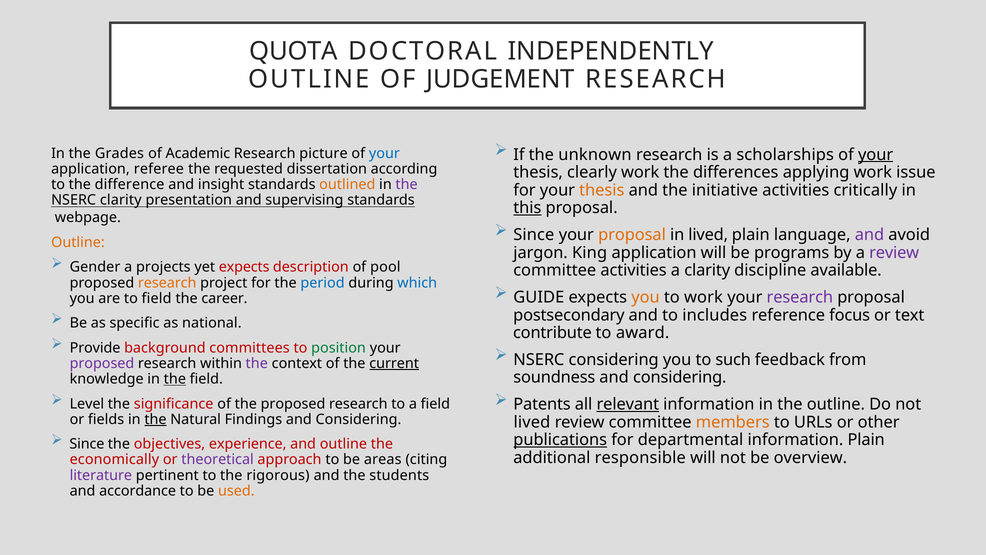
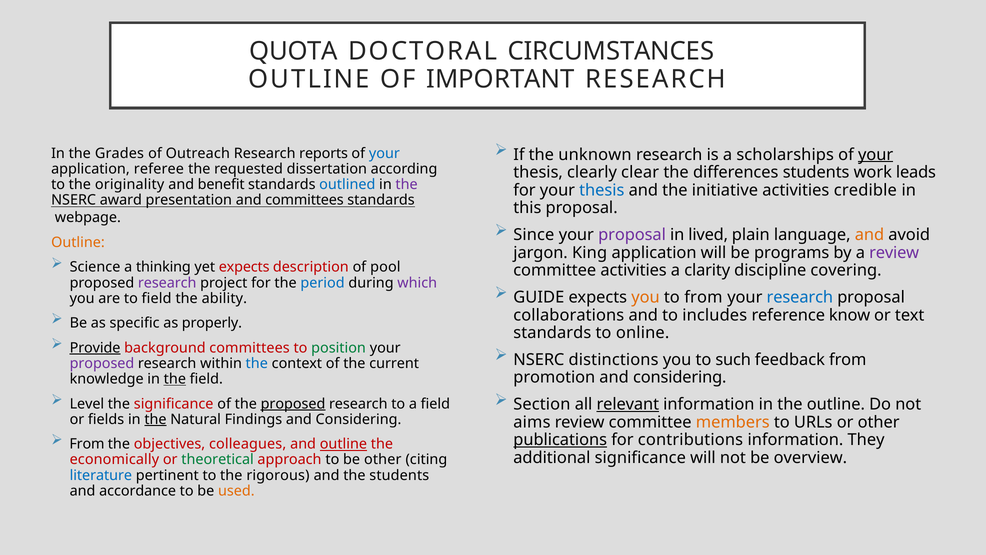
INDEPENDENTLY: INDEPENDENTLY -> CIRCUMSTANCES (611, 51)
JUDGEMENT: JUDGEMENT -> IMPORTANT (500, 79)
Academic: Academic -> Outreach (198, 153)
picture: picture -> reports (324, 153)
clearly work: work -> clear (640, 172)
differences applying: applying -> students (816, 172)
issue: issue -> leads (916, 172)
difference: difference -> originality (130, 184)
insight: insight -> benefit (221, 184)
outlined colour: orange -> blue (347, 184)
thesis colour: orange -> blue (602, 190)
critically: critically -> credible (865, 190)
NSERC clarity: clarity -> award (121, 200)
and supervising: supervising -> committees (304, 200)
this underline: present -> none (527, 208)
proposal colour: orange -> purple (632, 235)
and colour: purple -> orange (869, 235)
Gender: Gender -> Science (95, 267)
projects: projects -> thinking (163, 267)
available: available -> covering (846, 270)
research colour: orange -> purple (167, 283)
which colour: blue -> purple (417, 283)
to work: work -> from (703, 297)
research colour: purple -> blue (800, 297)
career: career -> ability (224, 298)
postsecondary: postsecondary -> collaborations (569, 315)
focus: focus -> know (850, 315)
national: national -> properly (212, 323)
contribute: contribute -> standards (552, 333)
award: award -> online (643, 333)
Provide underline: none -> present (95, 348)
NSERC considering: considering -> distinctions (614, 360)
the colour: purple -> blue (257, 363)
current underline: present -> none (394, 363)
soundness: soundness -> promotion (554, 377)
Patents: Patents -> Section (542, 404)
proposed underline: none -> present (293, 404)
lived: lived -> aims (532, 422)
Since: Since -> From (87, 444)
experience: experience -> colleagues (248, 444)
outline underline: none -> present (343, 444)
departmental: departmental -> contributions (690, 440)
information Plain: Plain -> They (866, 440)
additional responsible: responsible -> significance (640, 457)
theoretical colour: purple -> green (218, 459)
be areas: areas -> other (383, 459)
literature colour: purple -> blue (101, 475)
